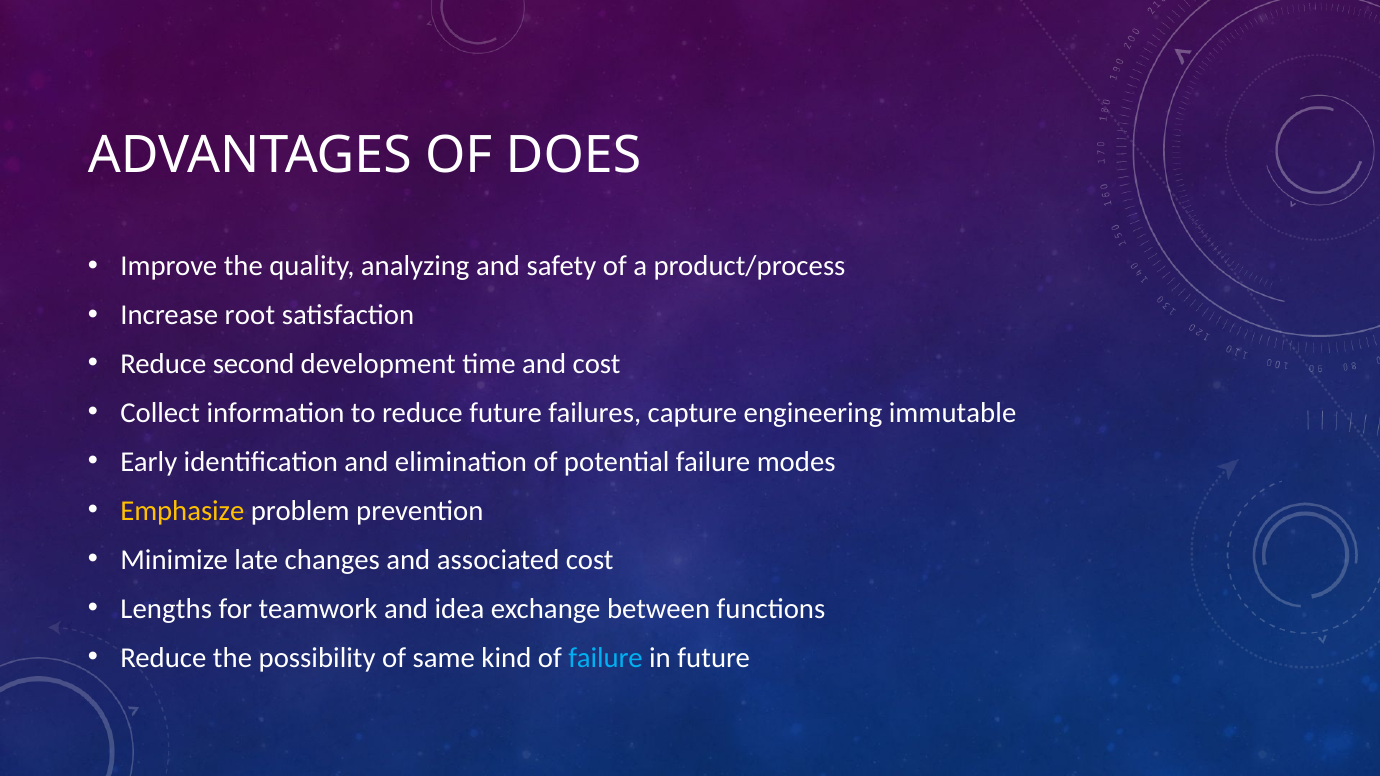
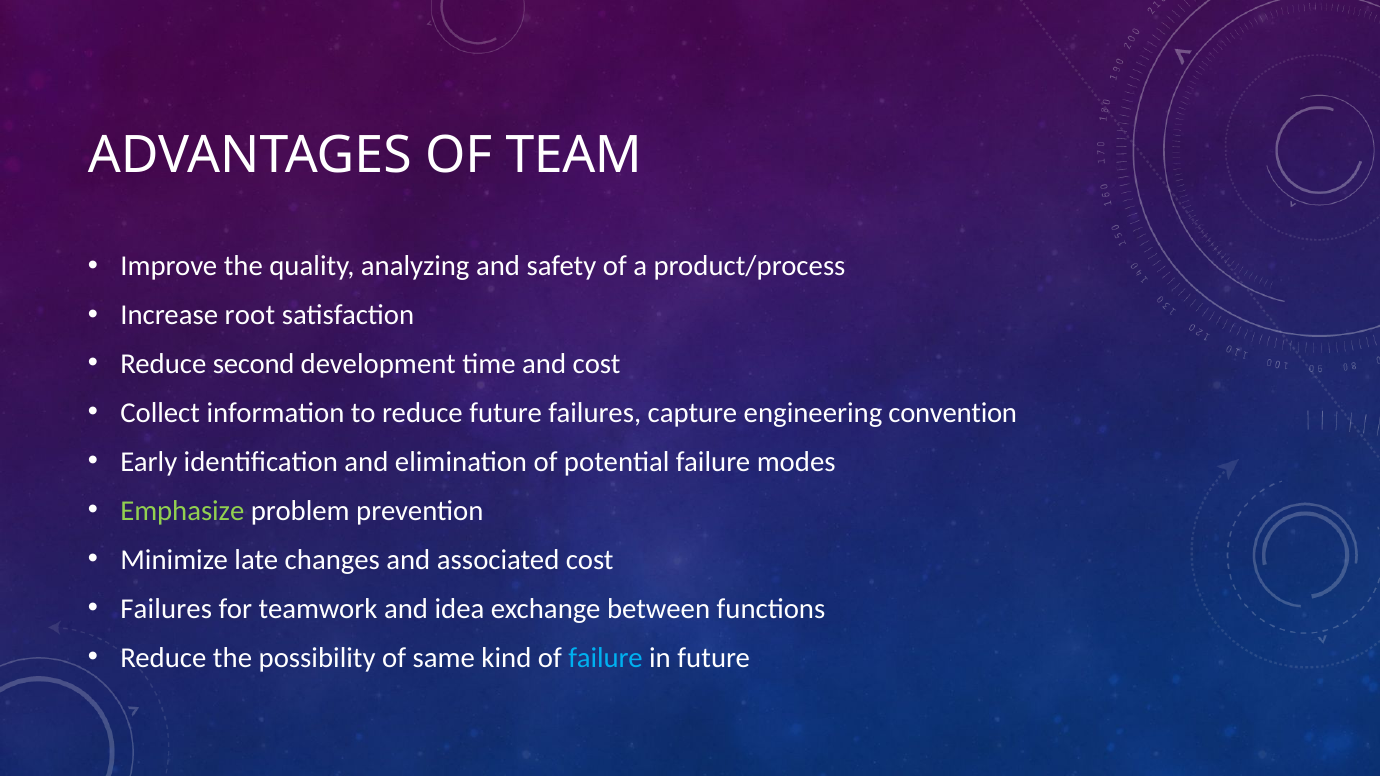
DOES: DOES -> TEAM (574, 155)
immutable: immutable -> convention (953, 413)
Emphasize colour: yellow -> light green (182, 511)
Lengths: Lengths -> Failures (166, 609)
